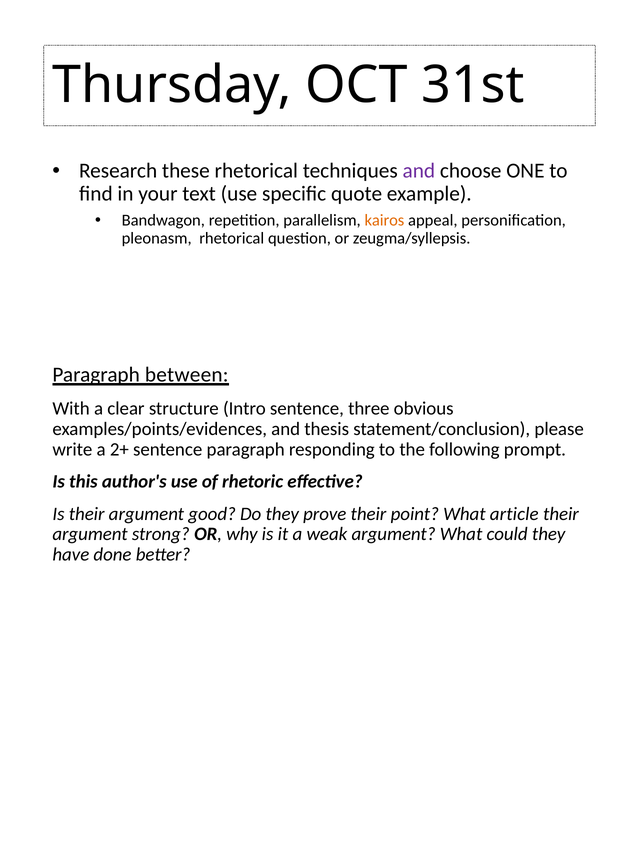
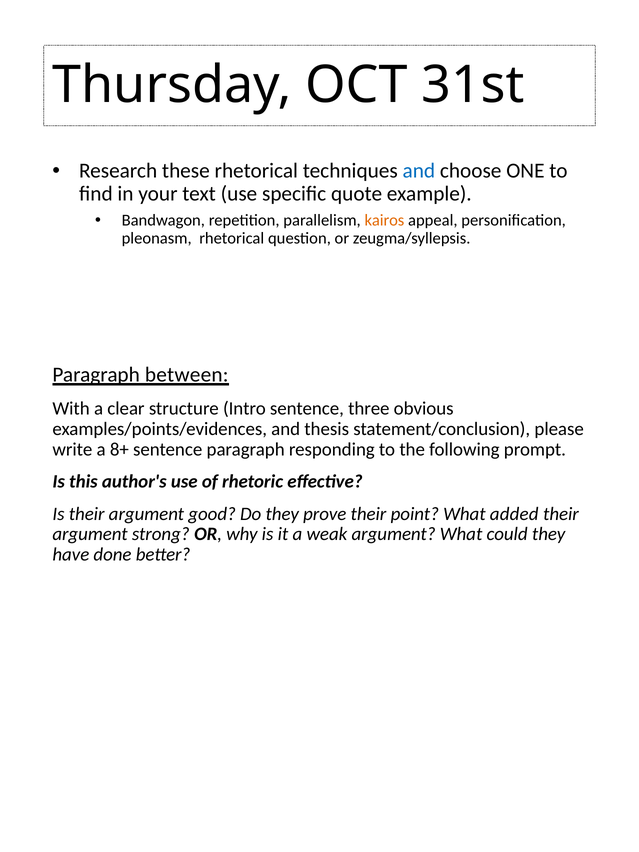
and colour: purple -> blue (419, 171)
2+: 2+ -> 8+ (119, 449)
article: article -> added (514, 514)
